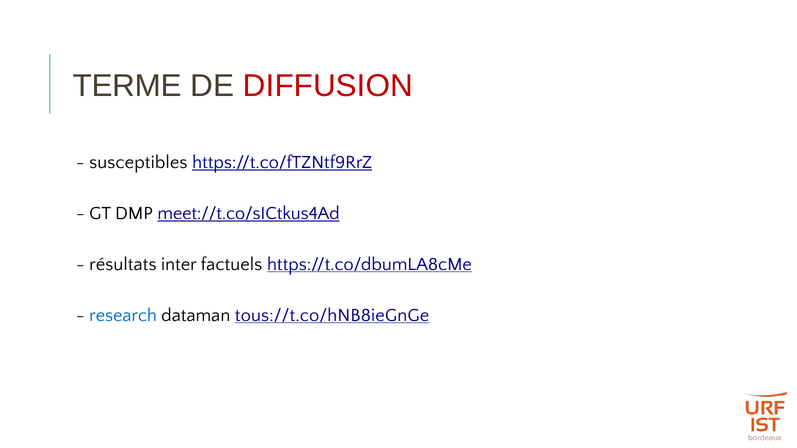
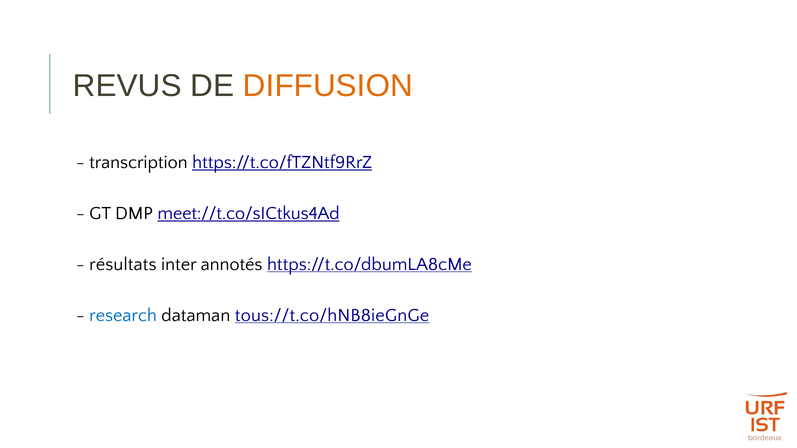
TERME: TERME -> REVUS (127, 86)
DIFFUSION colour: red -> orange (328, 86)
susceptibles: susceptibles -> transcription (138, 162)
factuels: factuels -> annotés (232, 264)
